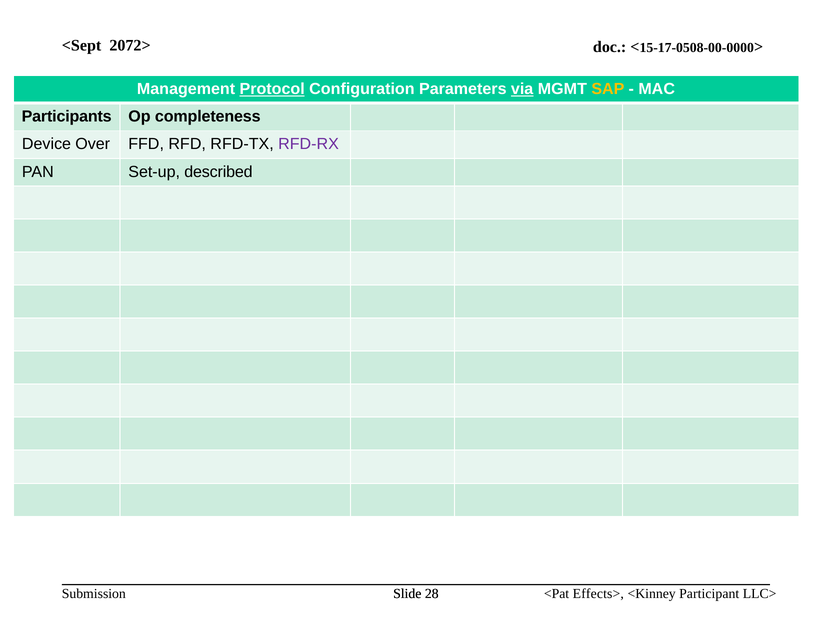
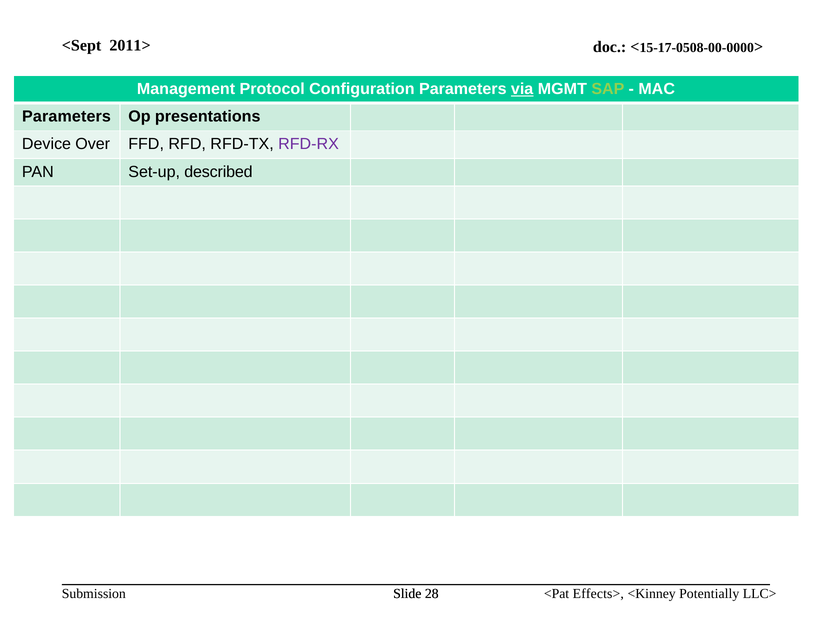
2072>: 2072> -> 2011> (130, 45)
Protocol underline: present -> none (272, 89)
SAP colour: yellow -> light green (608, 89)
Participants: Participants -> Parameters (67, 117)
completeness: completeness -> presentations (208, 117)
Participant: Participant -> Potentially (709, 593)
